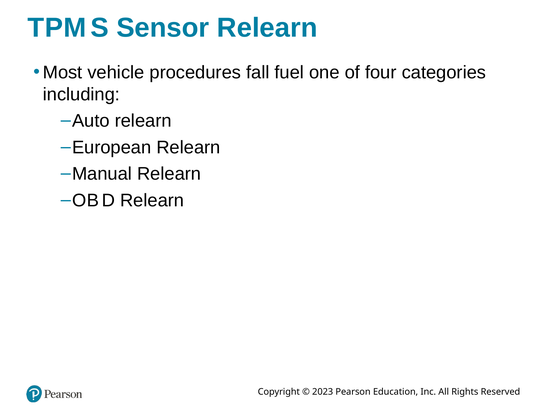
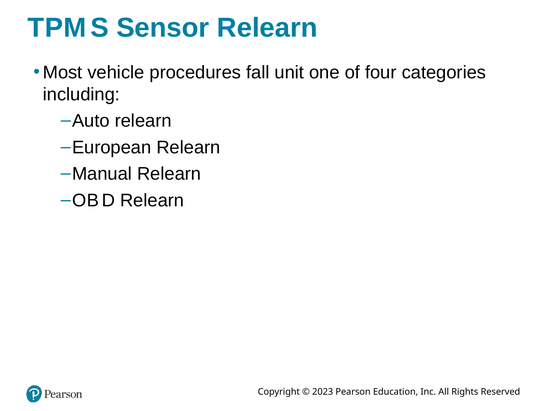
fuel: fuel -> unit (289, 73)
